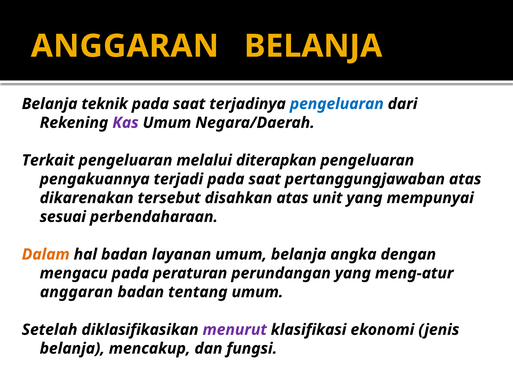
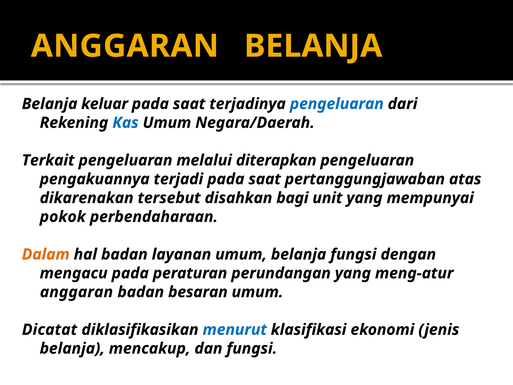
teknik: teknik -> keluar (105, 104)
Kas colour: purple -> blue (125, 123)
disahkan atas: atas -> bagi (292, 198)
sesuai: sesuai -> pokok (63, 217)
belanja angka: angka -> fungsi (353, 254)
tentang: tentang -> besaran (198, 292)
Setelah: Setelah -> Dicatat (50, 329)
menurut colour: purple -> blue (235, 329)
